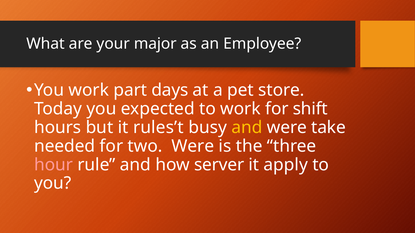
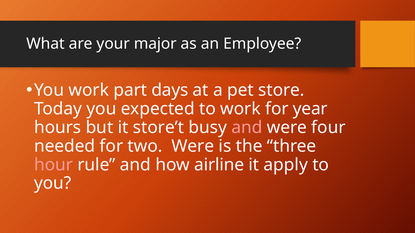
shift: shift -> year (310, 109)
rules’t: rules’t -> store’t (158, 128)
and colour: yellow -> pink (247, 128)
take: take -> four (328, 128)
server: server -> airline (219, 165)
